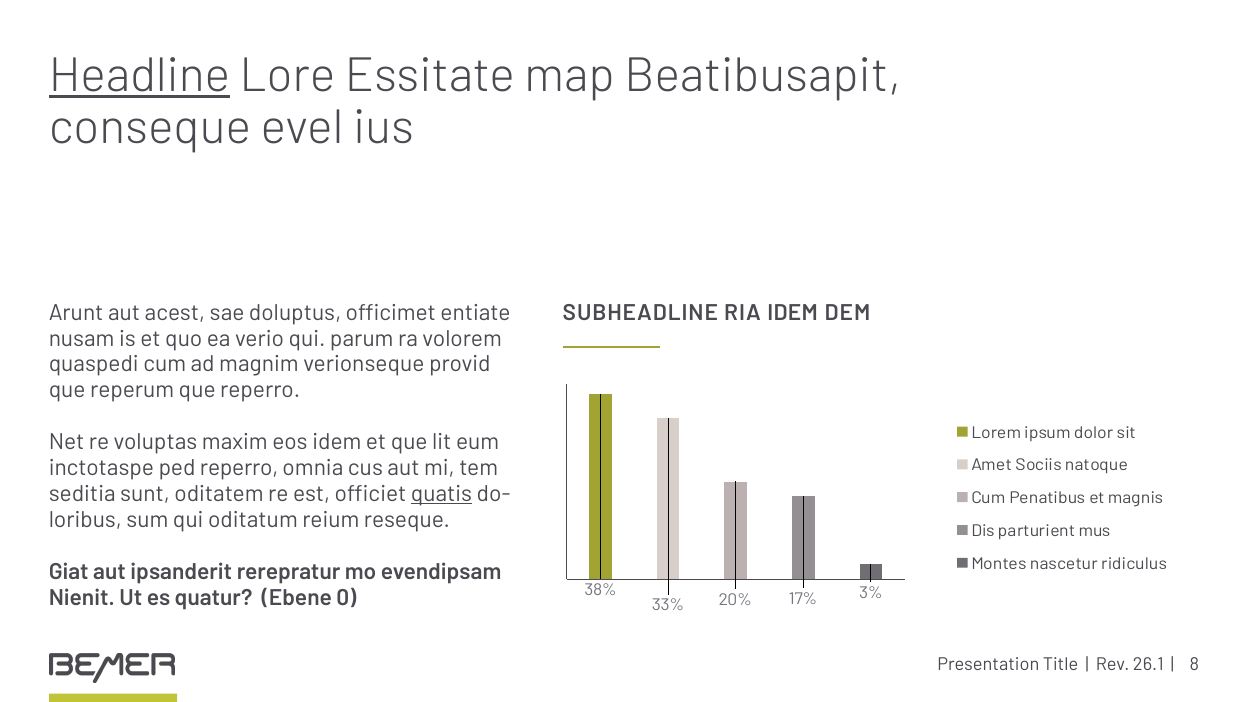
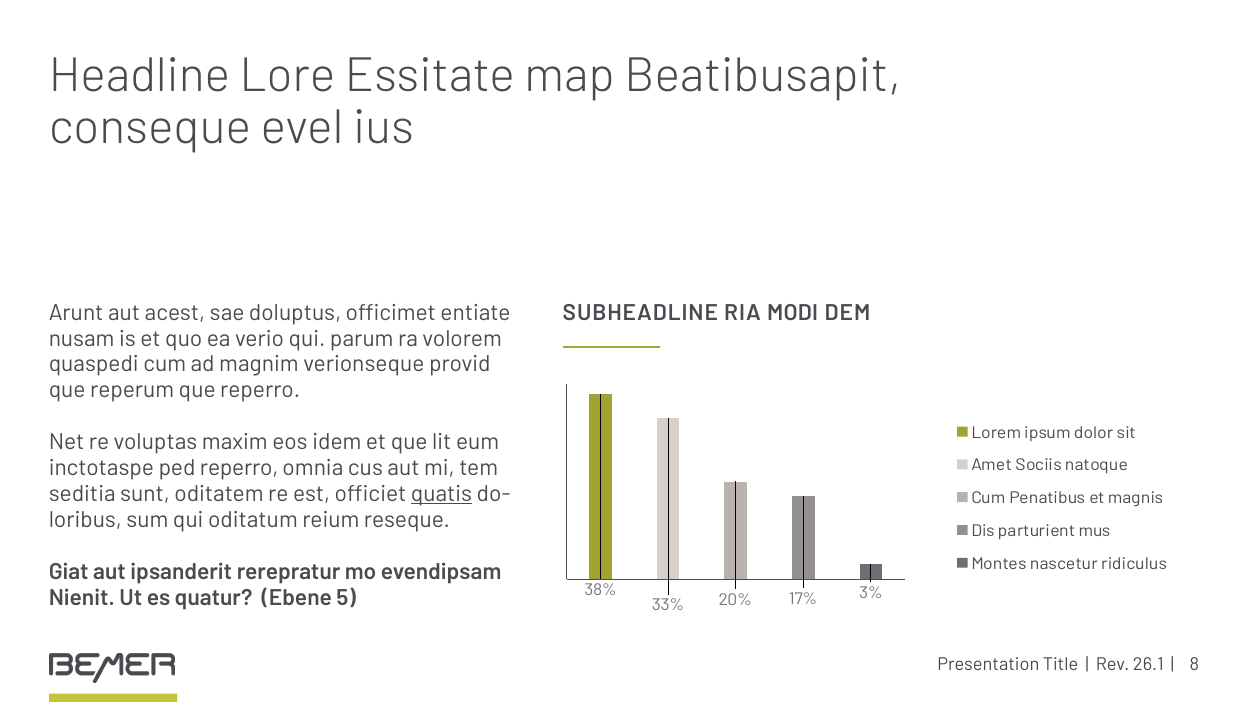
Headline underline: present -> none (139, 76)
RIA IDEM: IDEM -> MODI (793, 313)
0: 0 -> 5 (346, 598)
